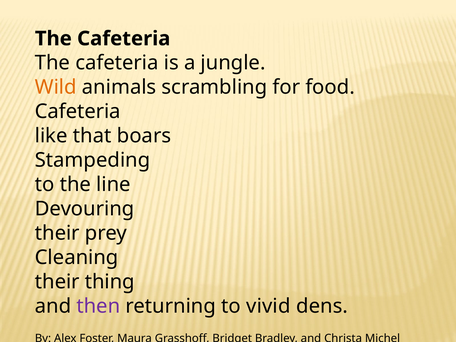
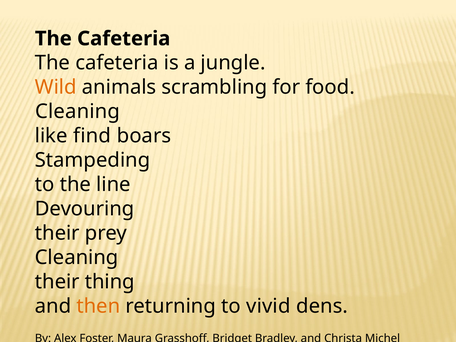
Cafeteria: Cafeteria -> Cleaning (78, 112)
that: that -> find (92, 136)
then colour: purple -> orange (98, 306)
